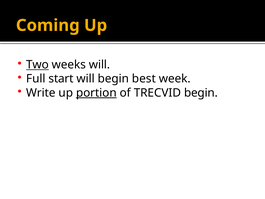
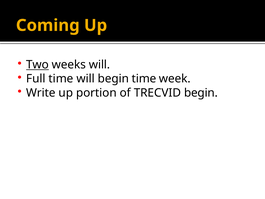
Full start: start -> time (61, 79)
begin best: best -> time (144, 79)
portion underline: present -> none (96, 93)
